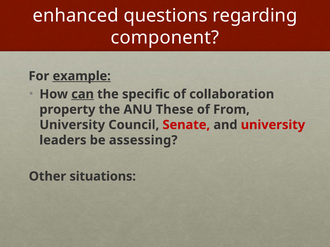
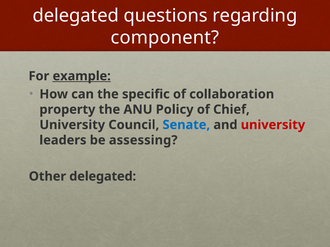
enhanced: enhanced -> delegated (76, 16)
can underline: present -> none (83, 94)
These: These -> Policy (175, 110)
From: From -> Chief (231, 110)
Senate colour: red -> blue (186, 125)
Other situations: situations -> delegated (103, 177)
